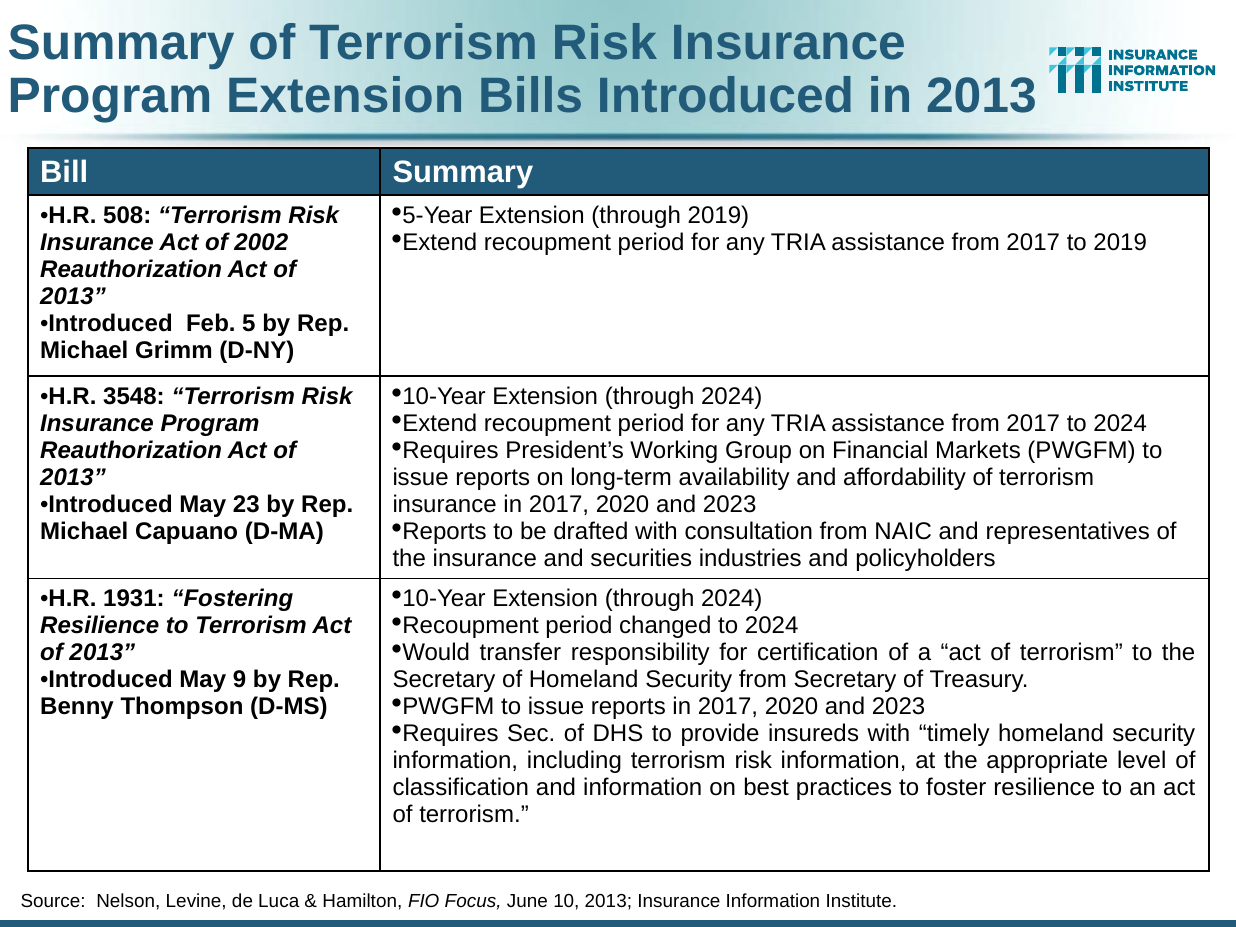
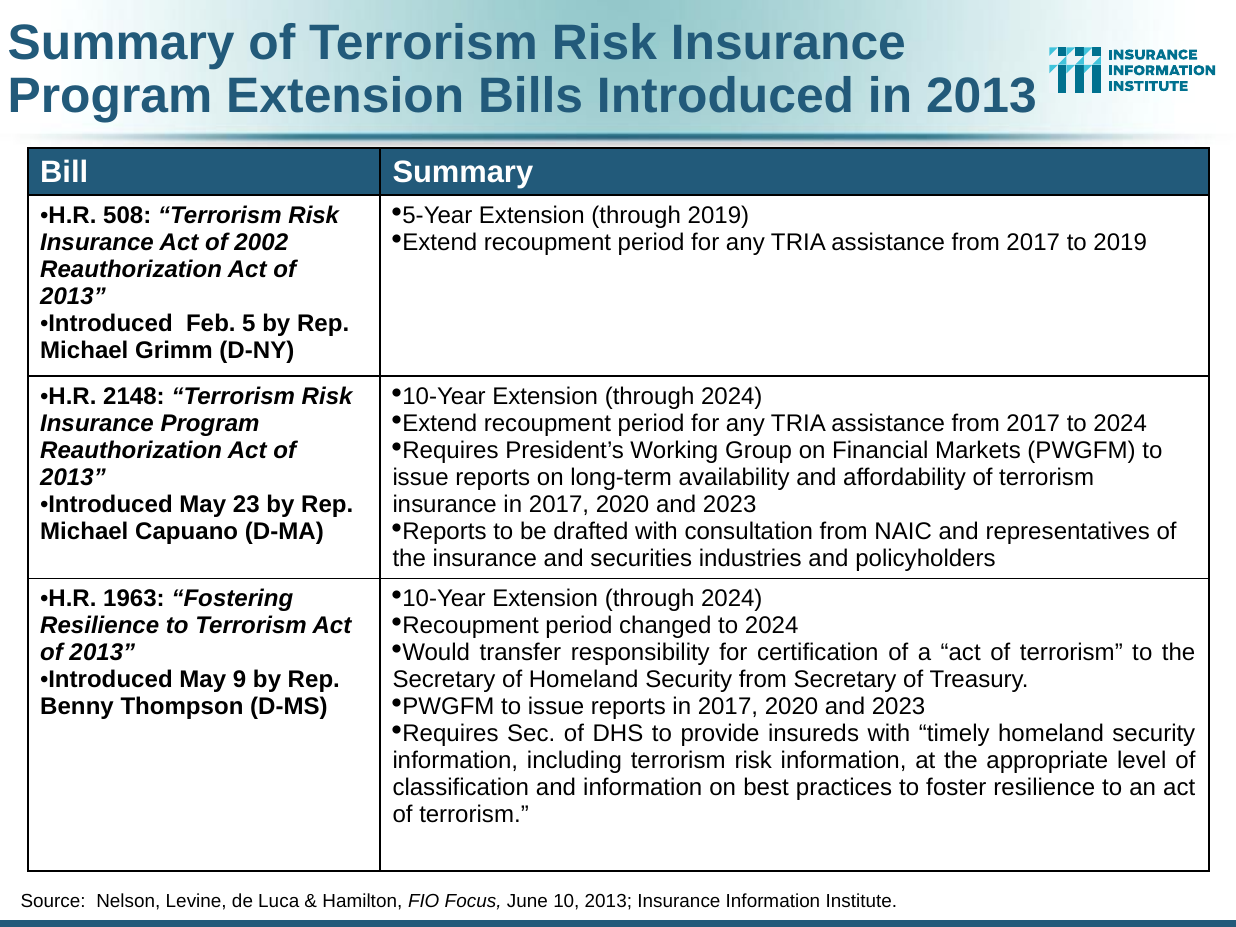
3548: 3548 -> 2148 (134, 396)
1931: 1931 -> 1963 (134, 598)
